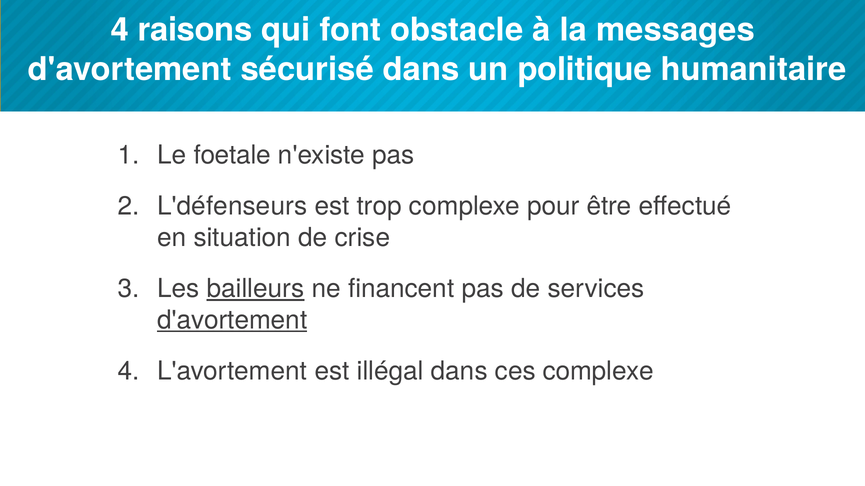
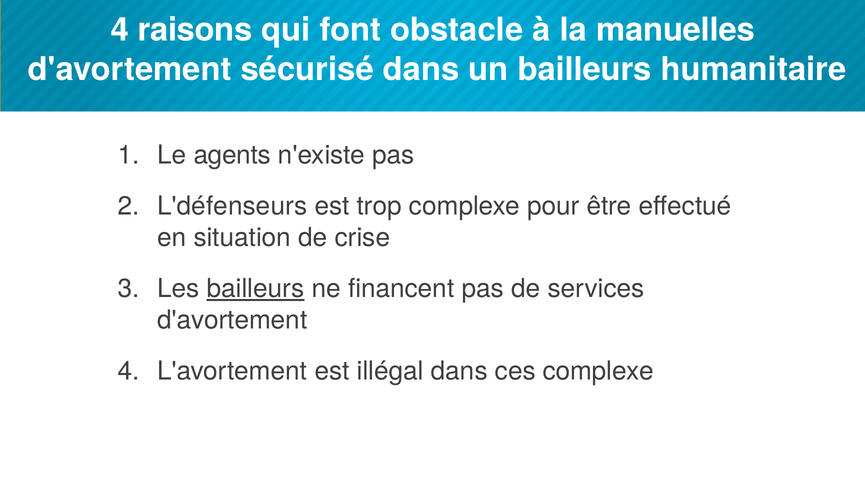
messages: messages -> manuelles (676, 30)
un politique: politique -> bailleurs (585, 69)
foetale: foetale -> agents (232, 155)
d'avortement underline: present -> none (232, 321)
